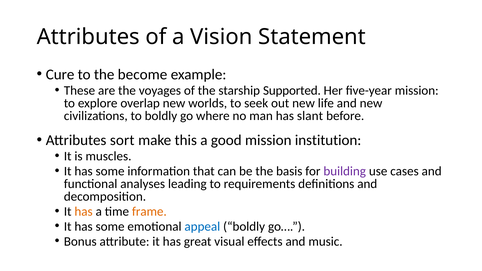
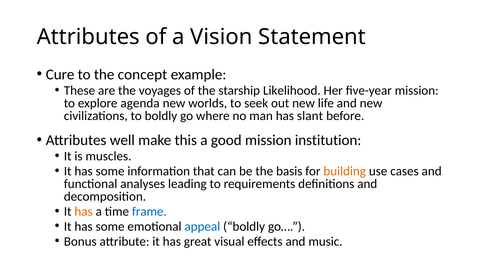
become: become -> concept (143, 75)
Supported: Supported -> Likelihood (292, 91)
overlap: overlap -> agenda (140, 103)
sort: sort -> well (122, 140)
building colour: purple -> orange (345, 171)
frame colour: orange -> blue (149, 212)
